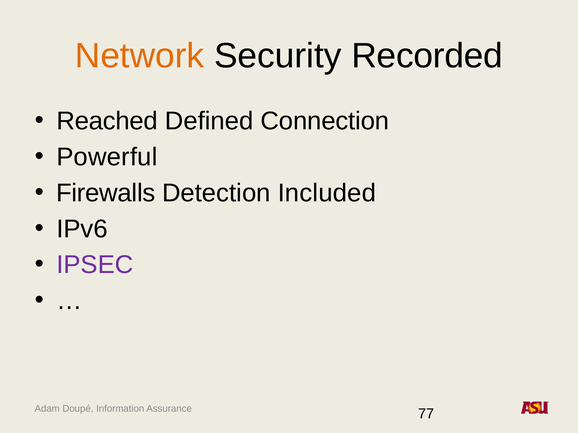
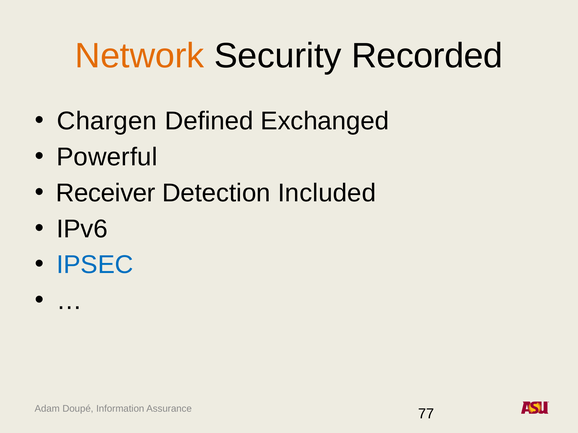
Reached: Reached -> Chargen (107, 121)
Connection: Connection -> Exchanged (325, 121)
Firewalls: Firewalls -> Receiver (106, 193)
IPSEC colour: purple -> blue (95, 265)
